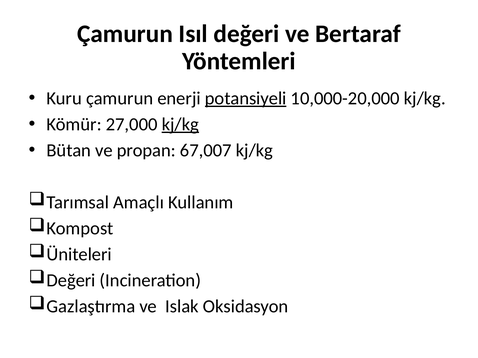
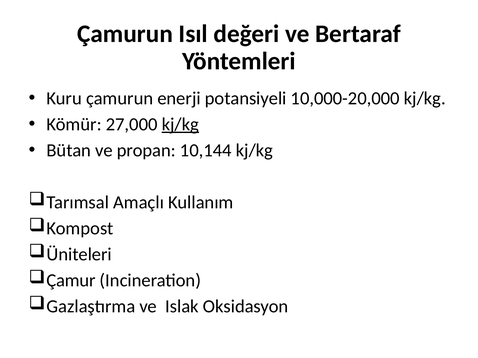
potansiyeli underline: present -> none (246, 98)
67,007: 67,007 -> 10,144 (206, 151)
Değeri: Değeri -> Çamur (71, 281)
